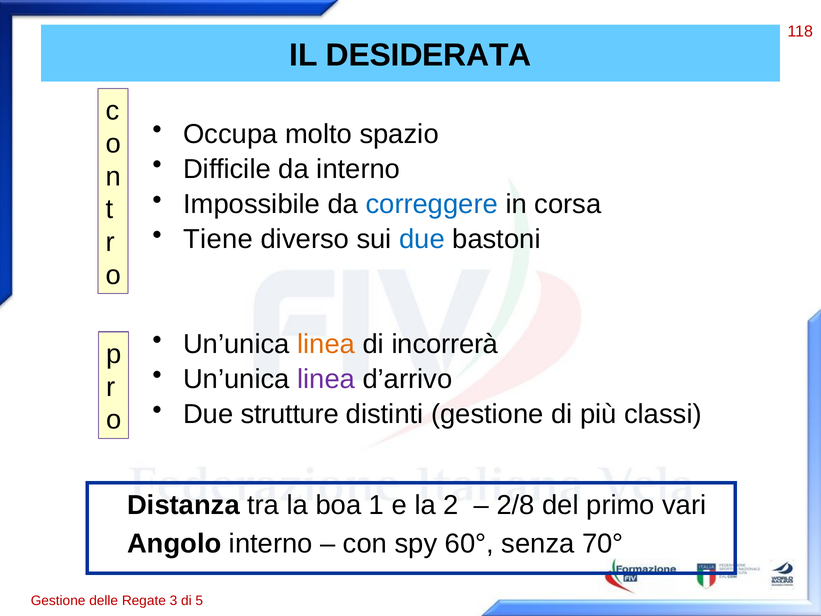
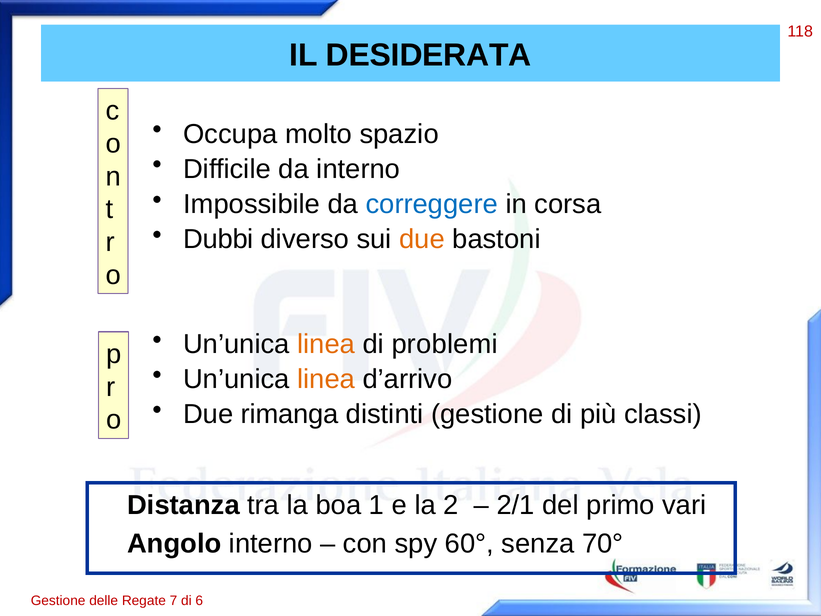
Tiene: Tiene -> Dubbi (218, 239)
due colour: blue -> orange (422, 239)
incorrerà: incorrerà -> problemi (445, 344)
linea colour: purple -> orange (326, 379)
strutture: strutture -> rimanga (290, 414)
2/8: 2/8 -> 2/1 (516, 505)
3: 3 -> 7 (173, 600)
5: 5 -> 6 (199, 600)
